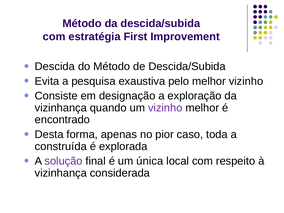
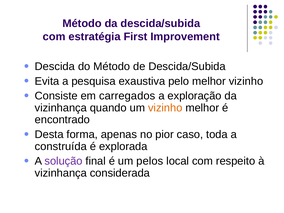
designação: designação -> carregados (127, 96)
vizinho colour: purple -> orange (165, 108)
única: única -> pelos (150, 161)
